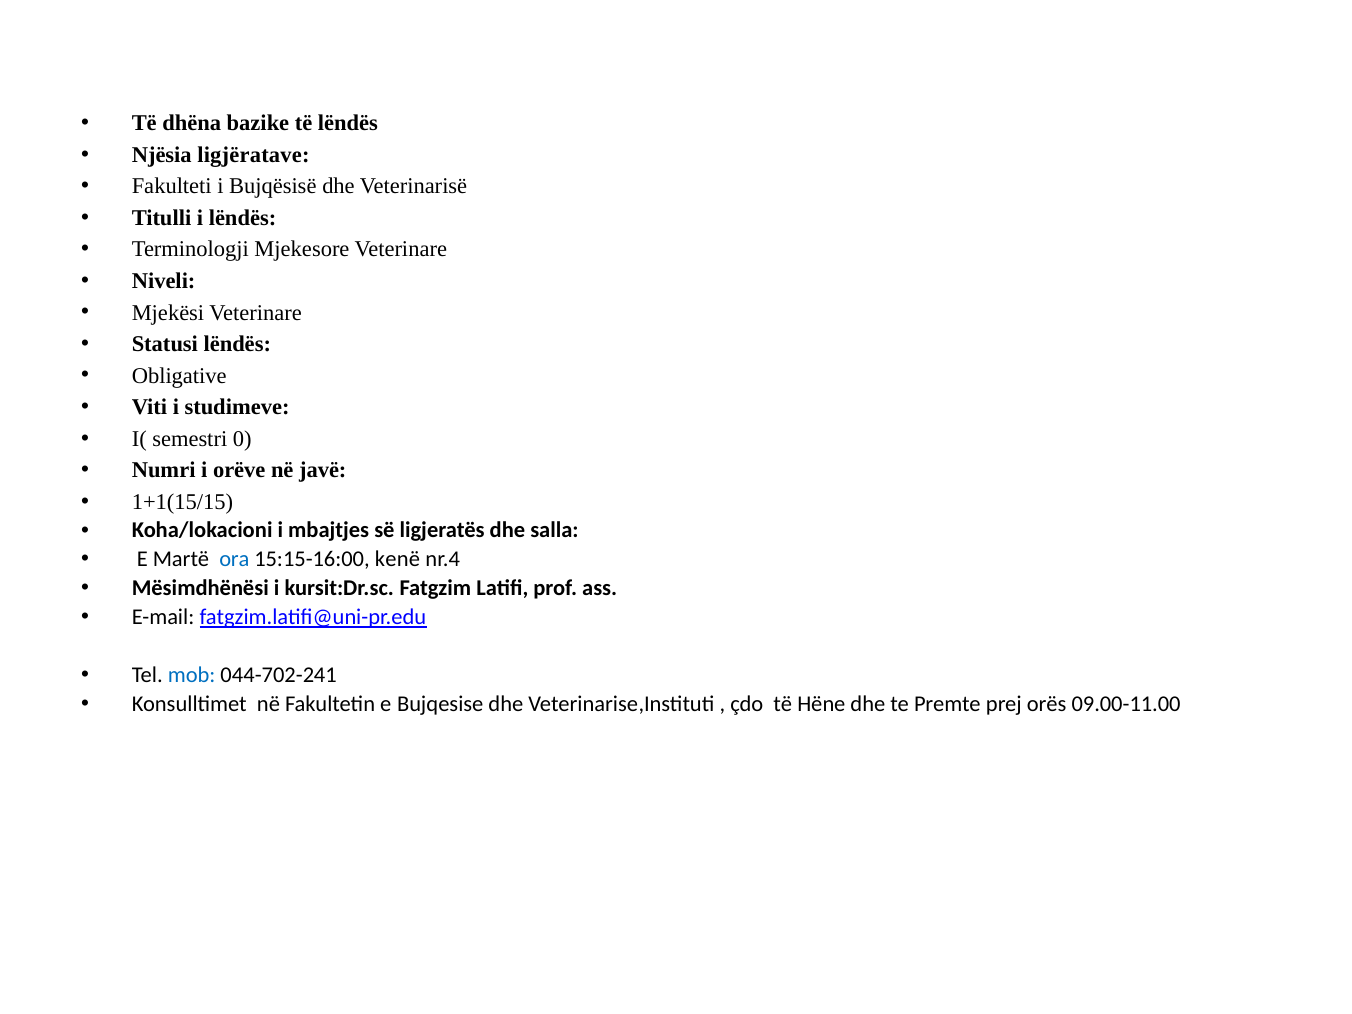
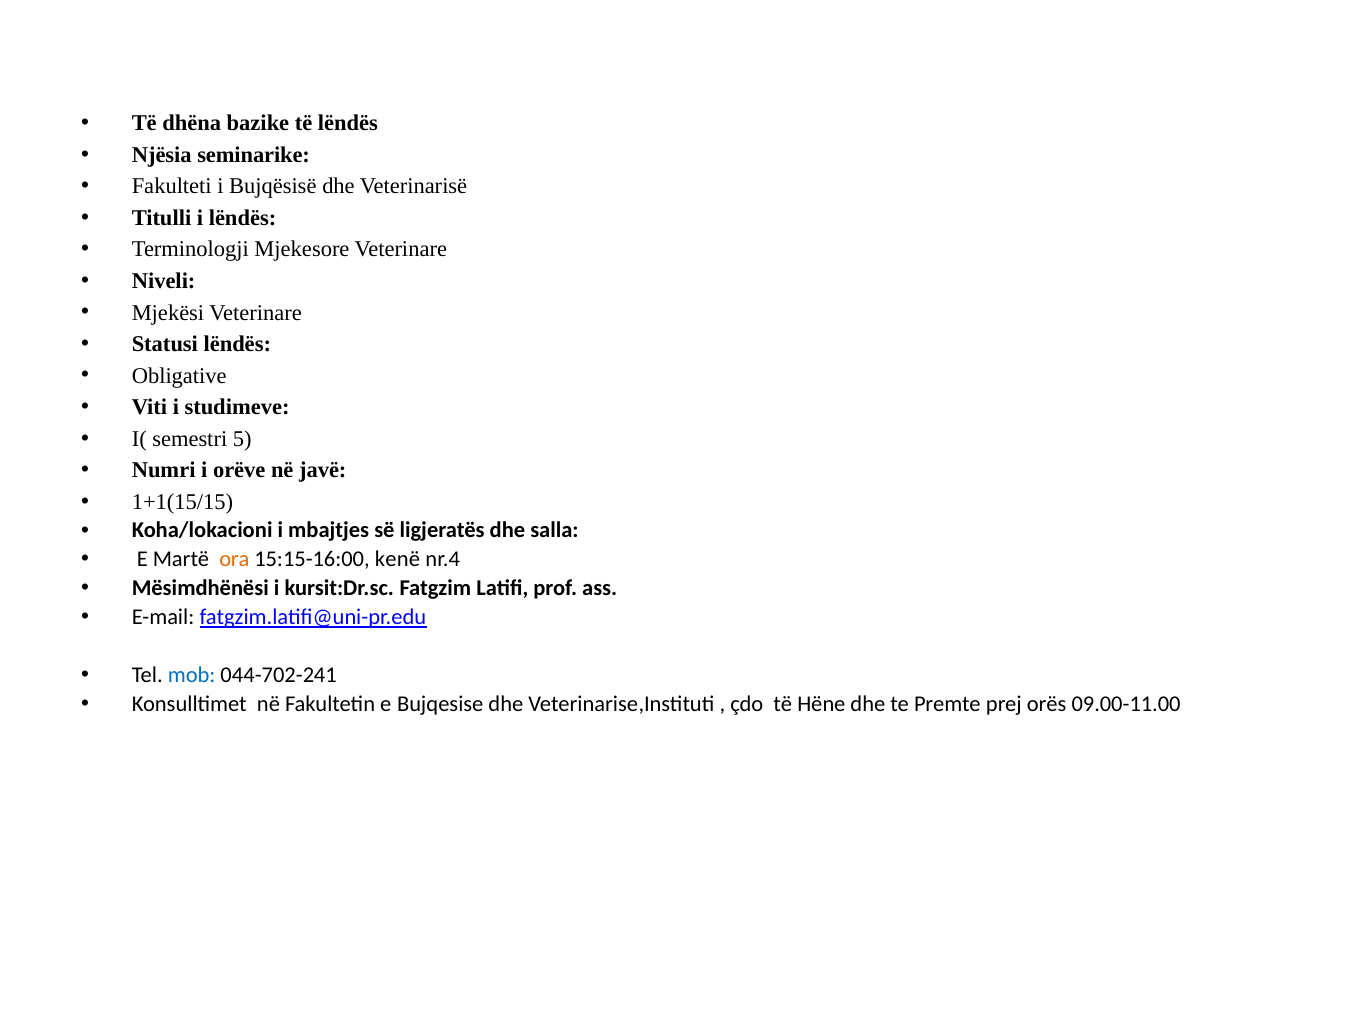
ligjëratave: ligjëratave -> seminarike (254, 155)
0: 0 -> 5 (242, 439)
ora colour: blue -> orange (234, 559)
